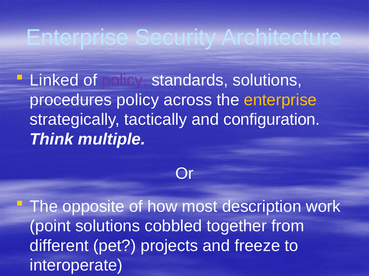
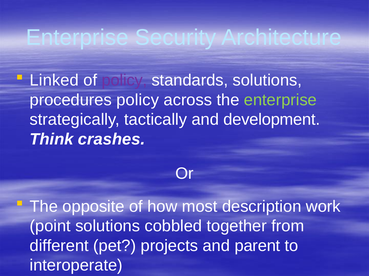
enterprise colour: yellow -> light green (280, 100)
configuration: configuration -> development (272, 120)
multiple: multiple -> crashes (112, 140)
freeze: freeze -> parent (257, 246)
